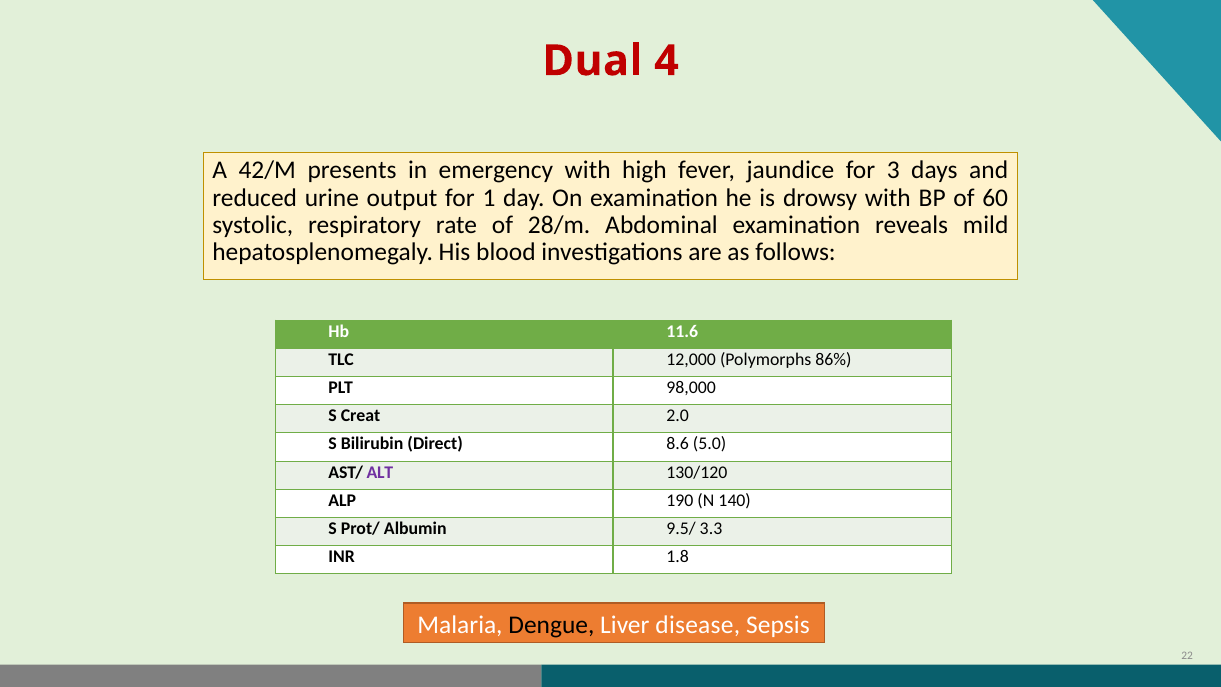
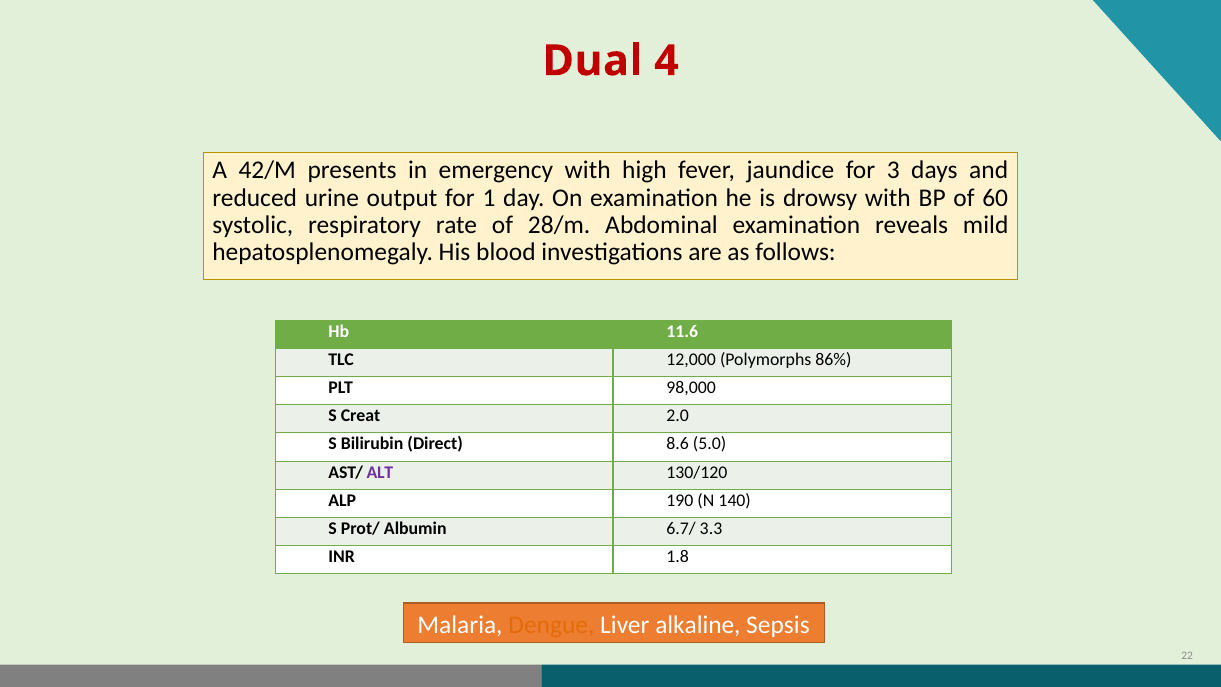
9.5/: 9.5/ -> 6.7/ (681, 528)
Dengue colour: black -> orange (551, 624)
disease: disease -> alkaline (698, 624)
